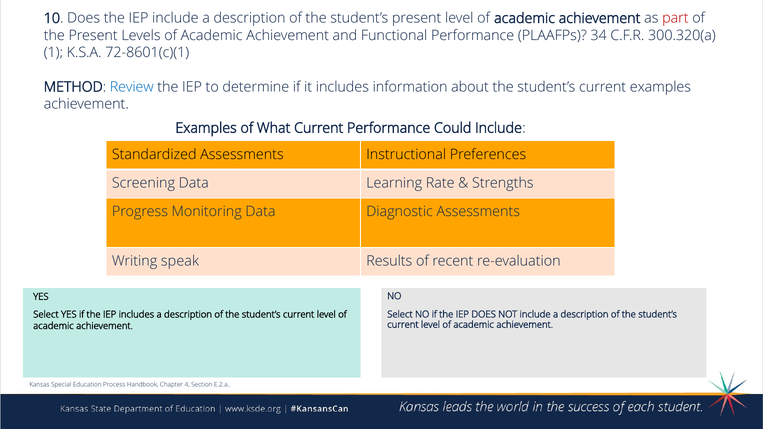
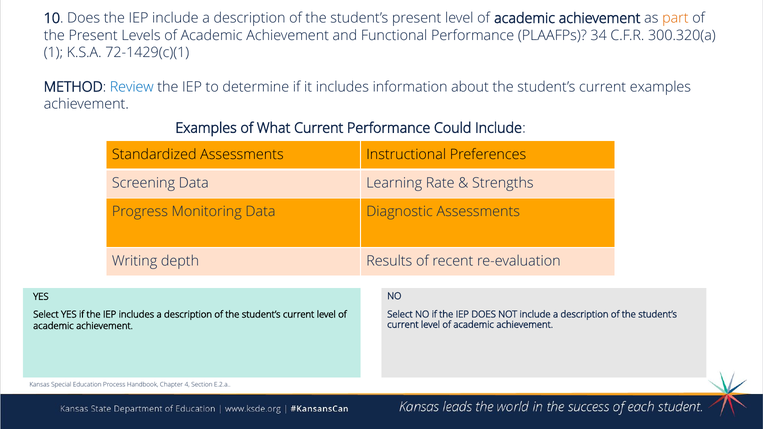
part colour: red -> orange (675, 18)
72-8601(c)(1: 72-8601(c)(1 -> 72-1429(c)(1 (147, 53)
speak: speak -> depth (180, 261)
